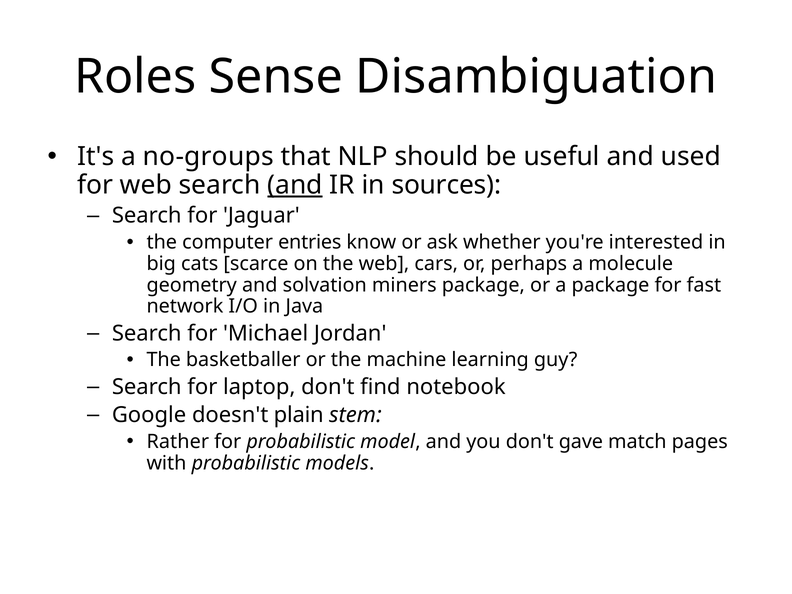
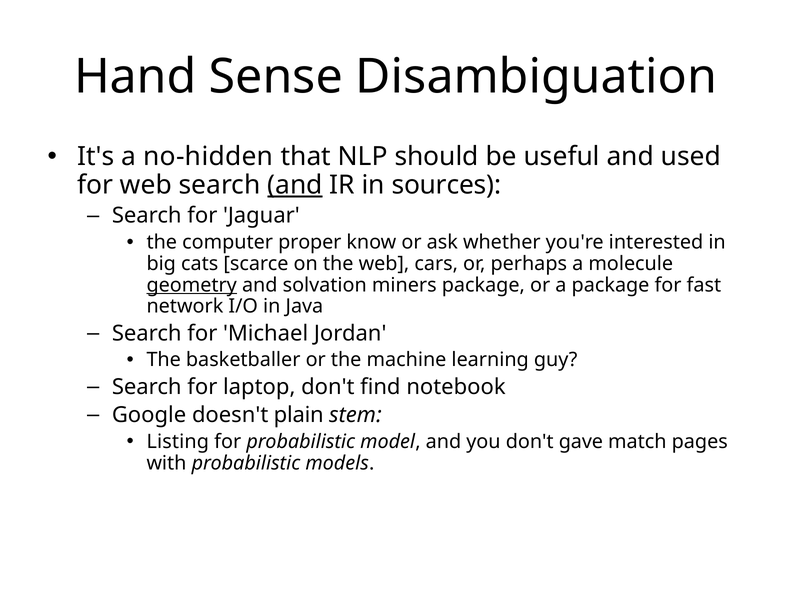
Roles: Roles -> Hand (135, 77)
no-groups: no-groups -> no-hidden (208, 157)
entries: entries -> proper (310, 242)
geometry underline: none -> present (192, 285)
Rather: Rather -> Listing (178, 442)
